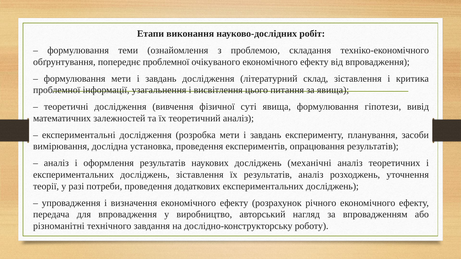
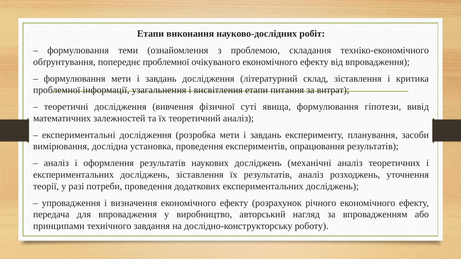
висвітлення цього: цього -> етапи (257, 90)
за явища: явища -> витрат (333, 90)
різноманітні: різноманітні -> принципами (59, 226)
